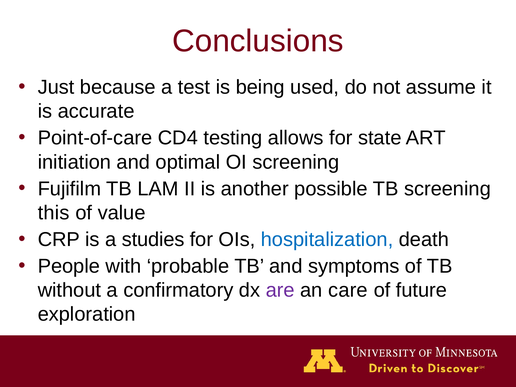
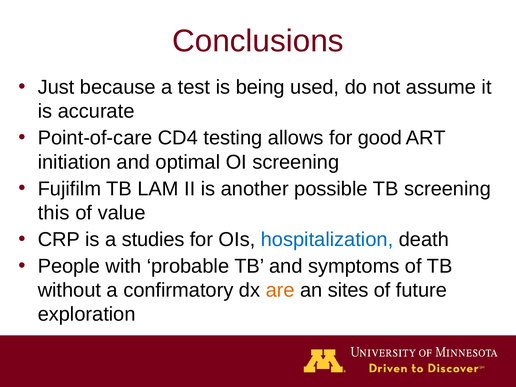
state: state -> good (380, 138)
are colour: purple -> orange (280, 290)
care: care -> sites (348, 290)
